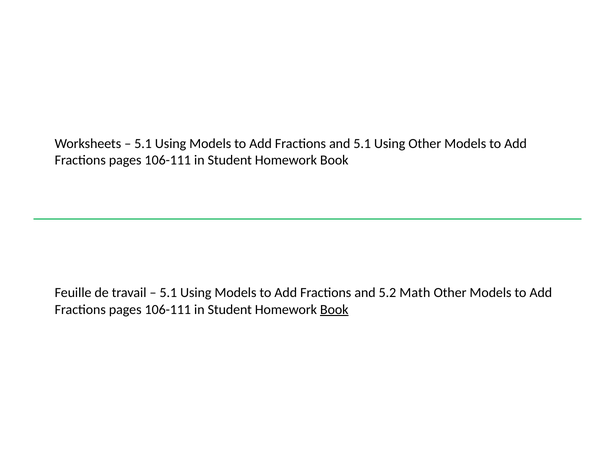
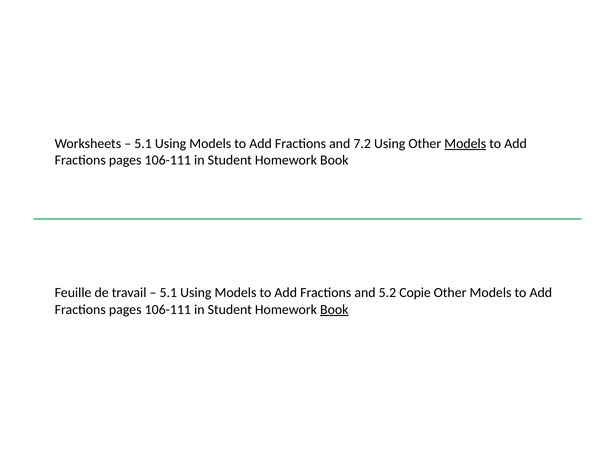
and 5.1: 5.1 -> 7.2 (362, 144)
Models underline: none -> present (465, 144)
Math: Math -> Copie (415, 293)
